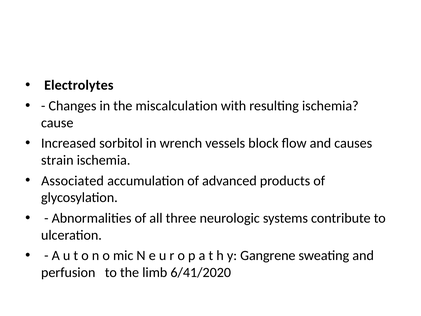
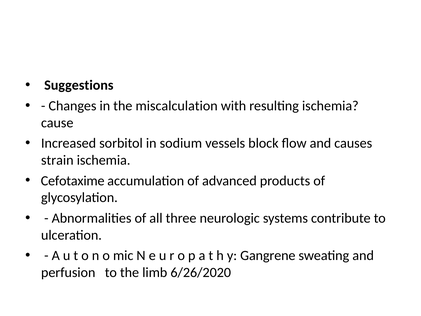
Electrolytes: Electrolytes -> Suggestions (79, 85)
wrench: wrench -> sodium (181, 143)
Associated: Associated -> Cefotaxime (73, 181)
6/41/2020: 6/41/2020 -> 6/26/2020 (201, 272)
